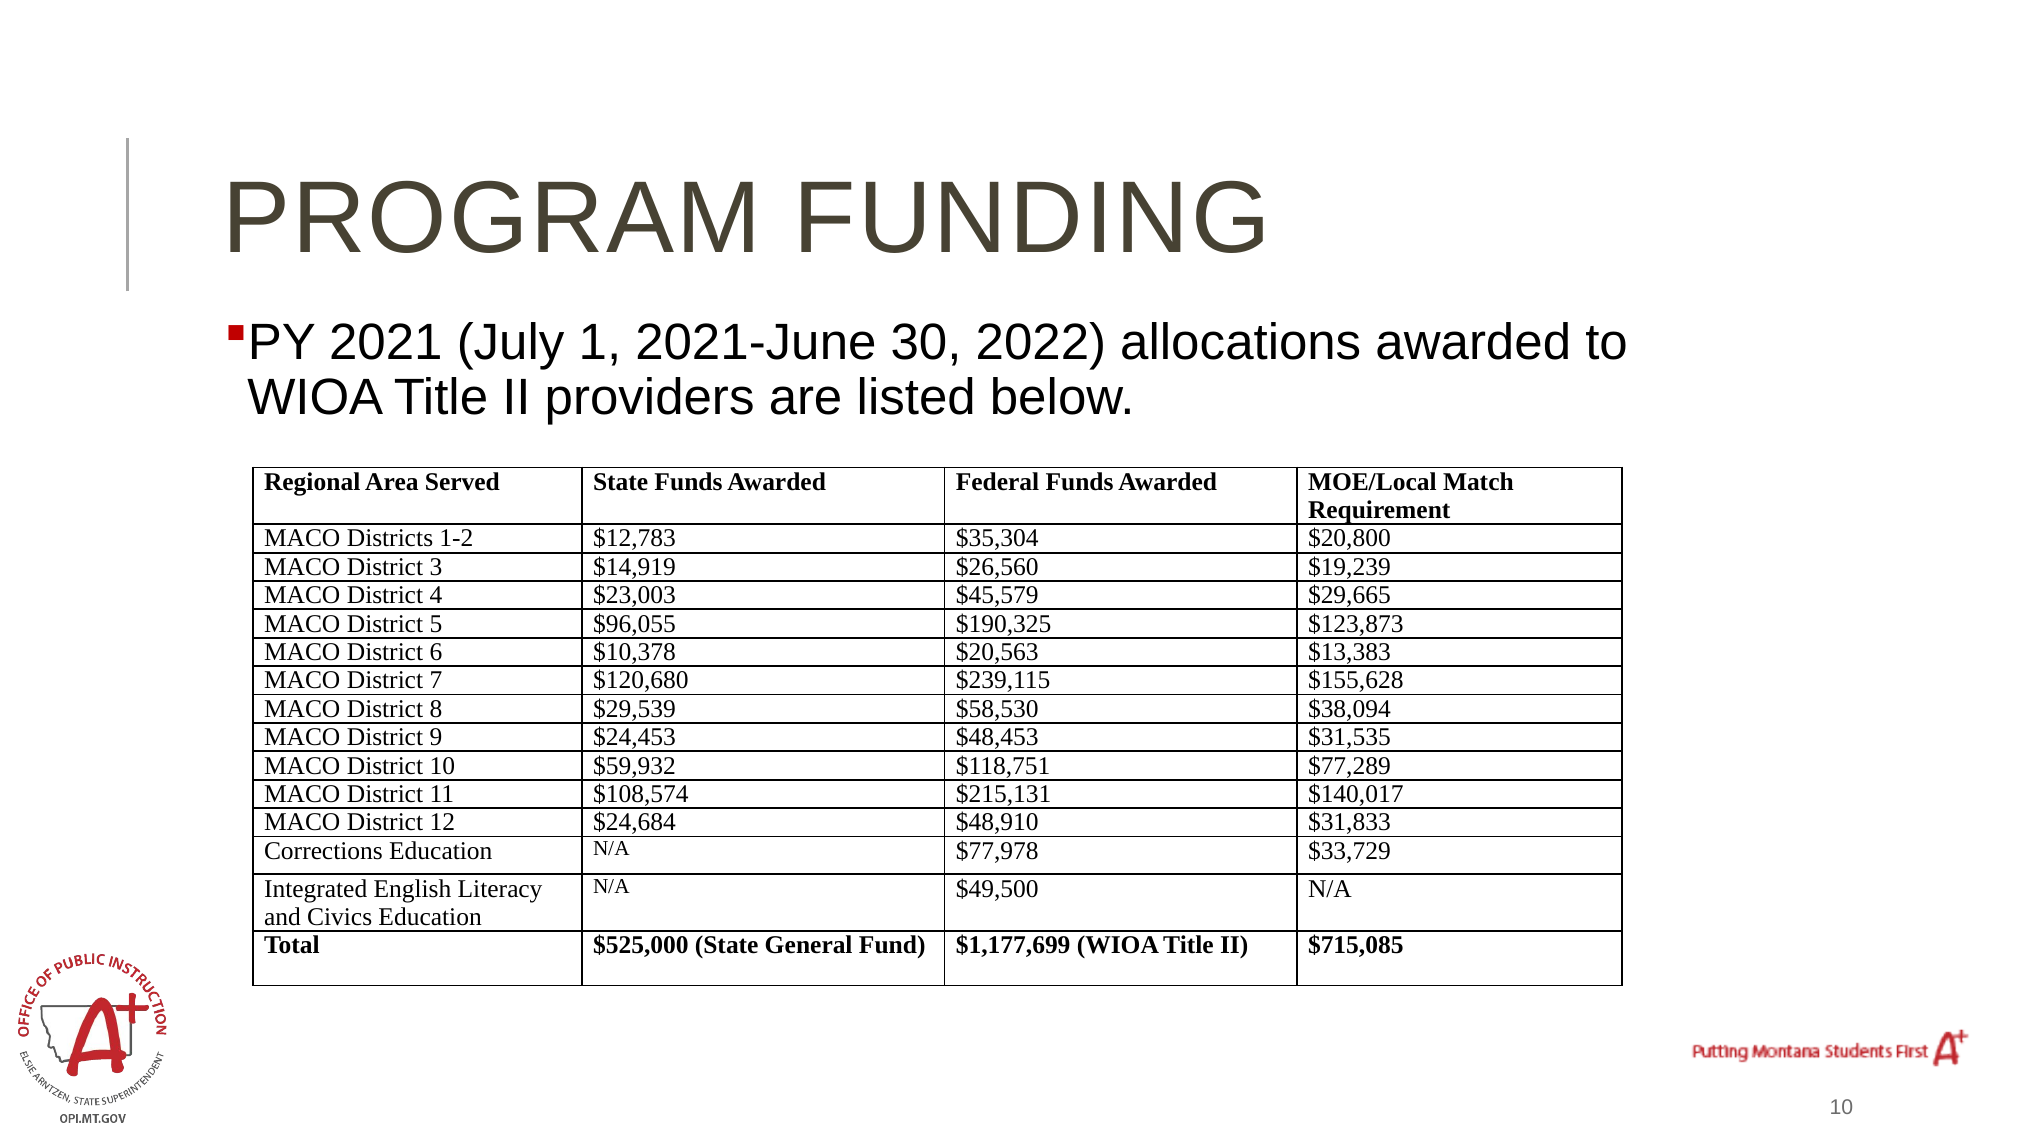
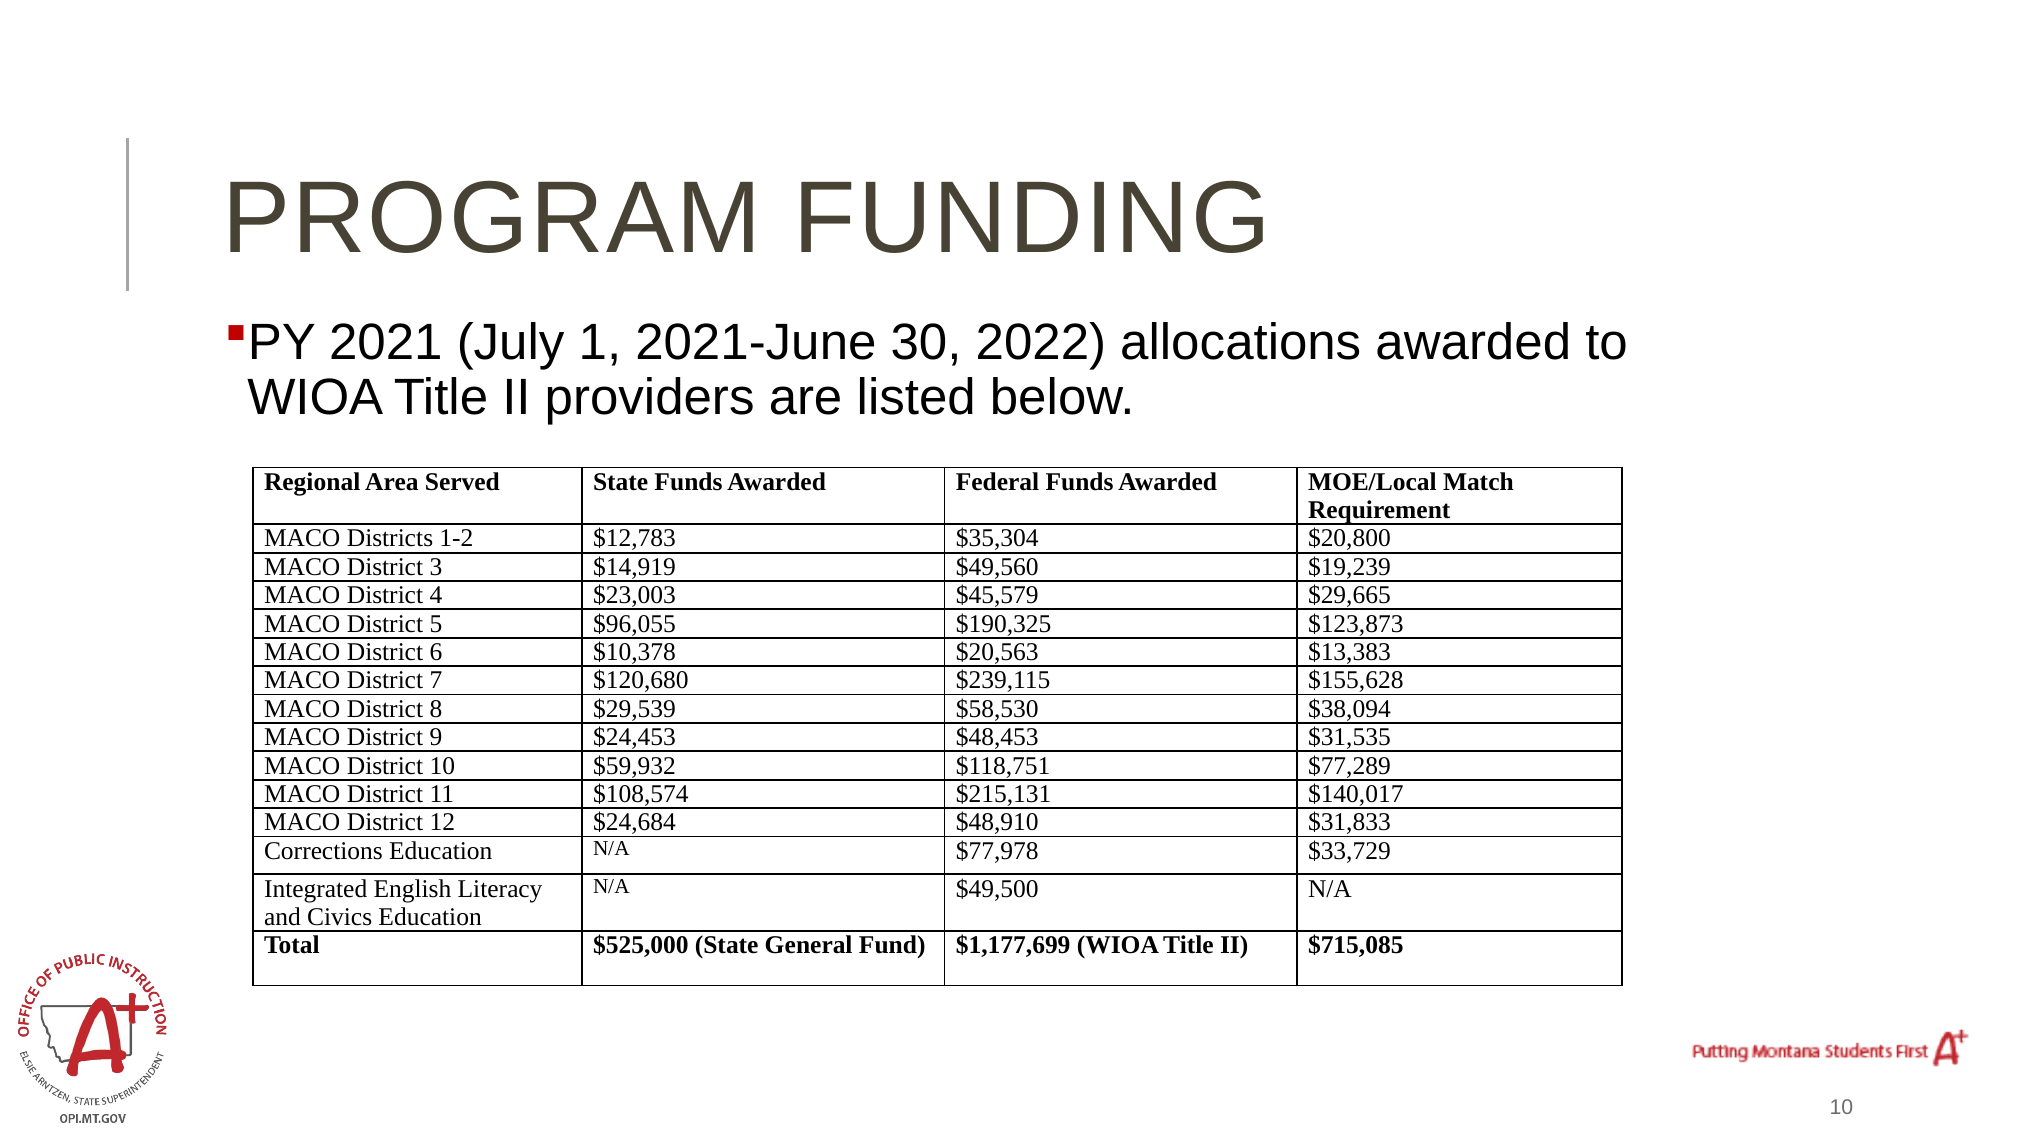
$26,560: $26,560 -> $49,560 (997, 567)
